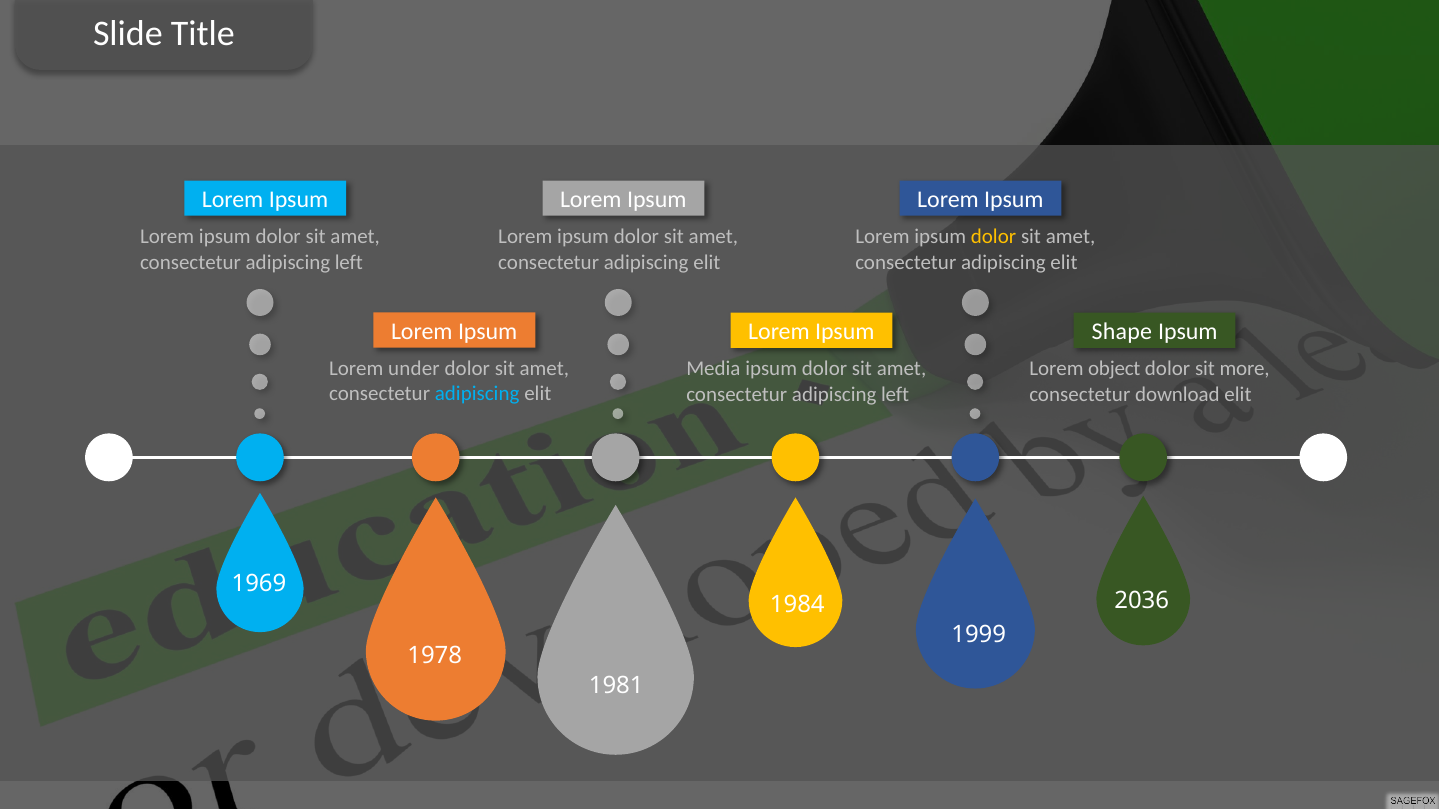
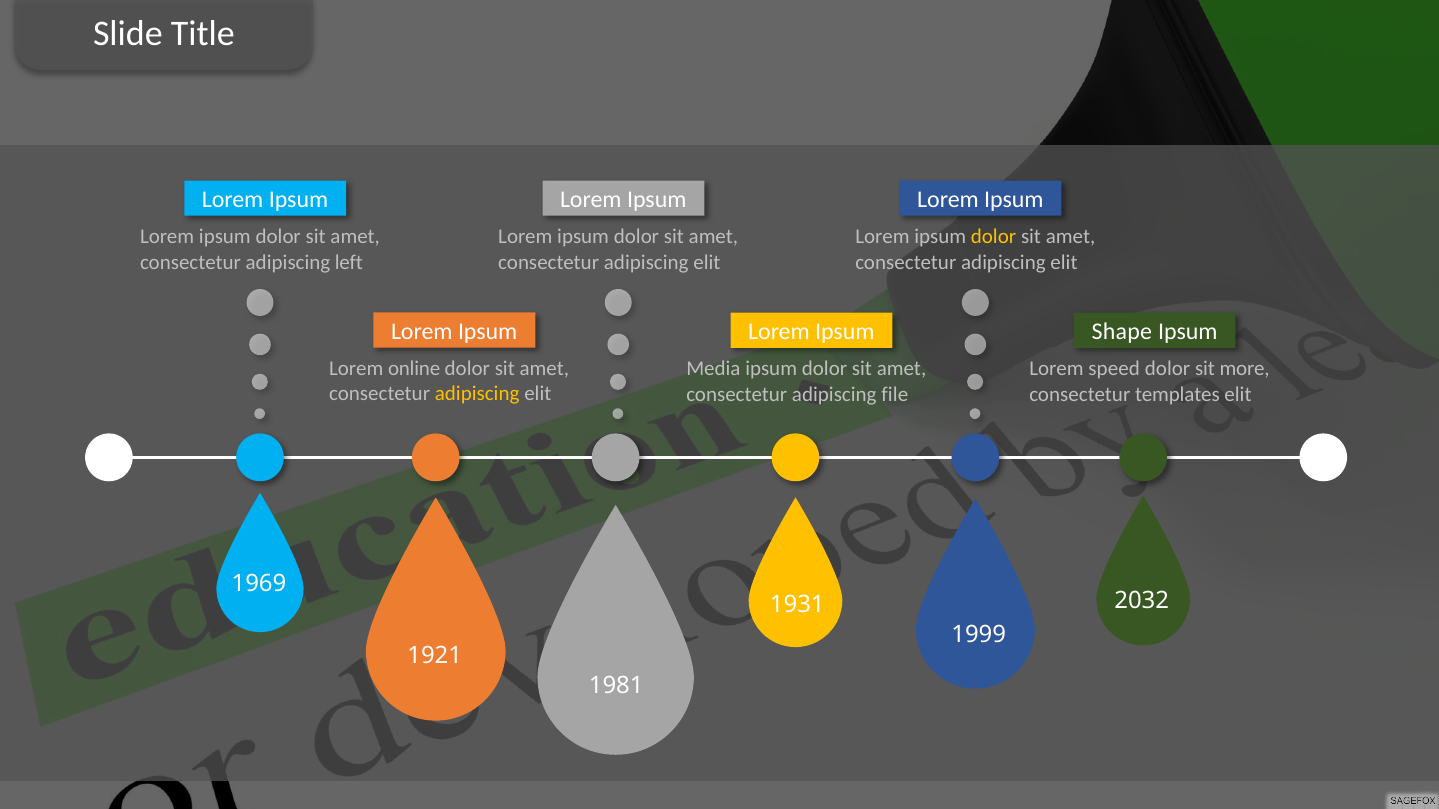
under: under -> online (414, 369)
object: object -> speed (1114, 369)
adipiscing colour: light blue -> yellow (477, 394)
left: left -> file (895, 394)
download: download -> templates (1177, 394)
2036: 2036 -> 2032 (1142, 601)
1984: 1984 -> 1931 (797, 605)
1978: 1978 -> 1921 (435, 656)
